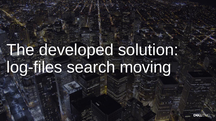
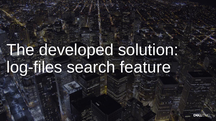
moving: moving -> feature (145, 68)
